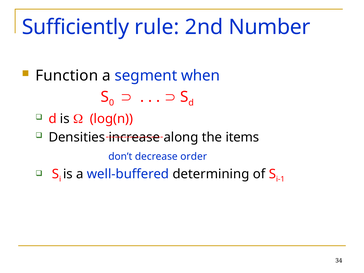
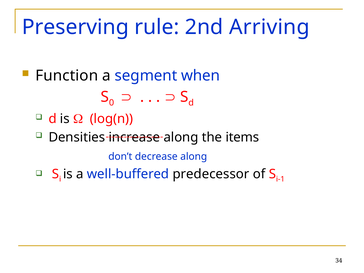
Sufficiently: Sufficiently -> Preserving (75, 27)
Number: Number -> Arriving (269, 27)
decrease order: order -> along (194, 157)
determining: determining -> predecessor (211, 174)
